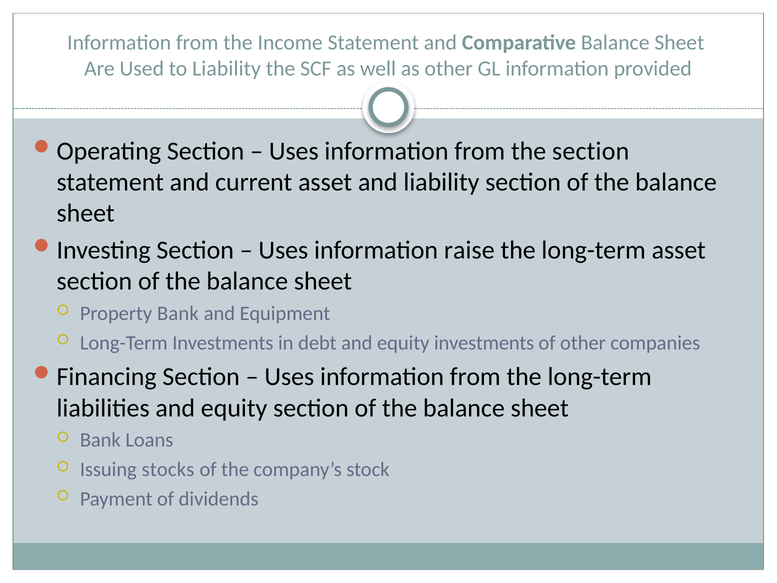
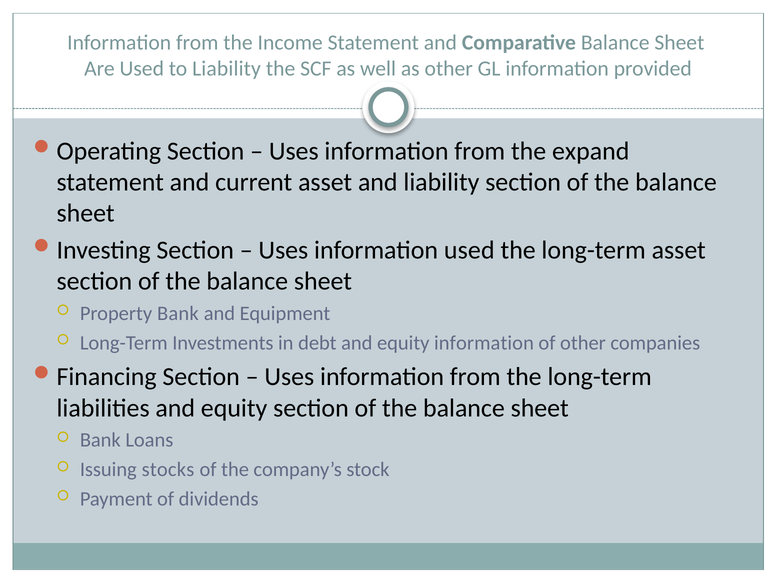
the section: section -> expand (591, 151)
information raise: raise -> used (469, 250)
equity investments: investments -> information (484, 343)
